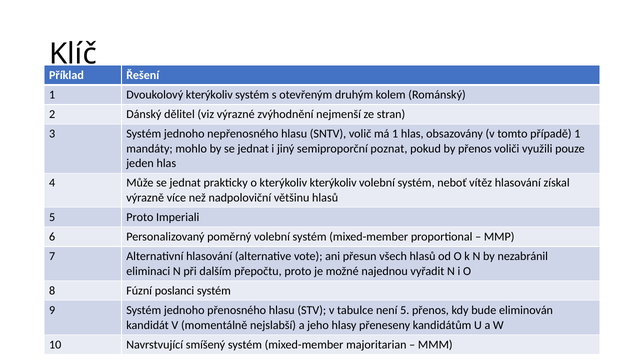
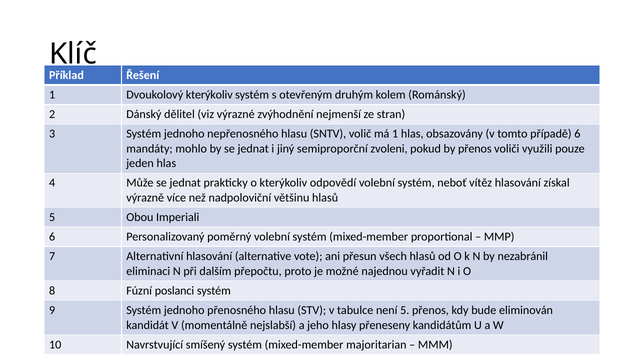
případě 1: 1 -> 6 (577, 134)
poznat: poznat -> zvoleni (389, 149)
kterýkoliv kterýkoliv: kterýkoliv -> odpovědí (333, 183)
5 Proto: Proto -> Obou (140, 217)
